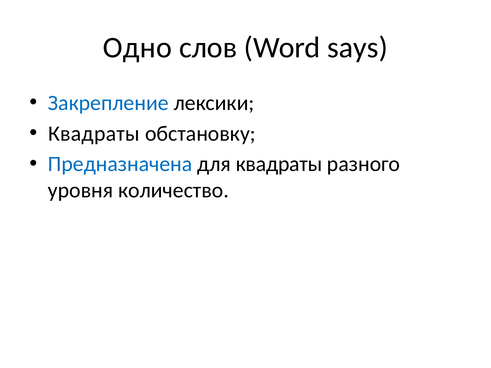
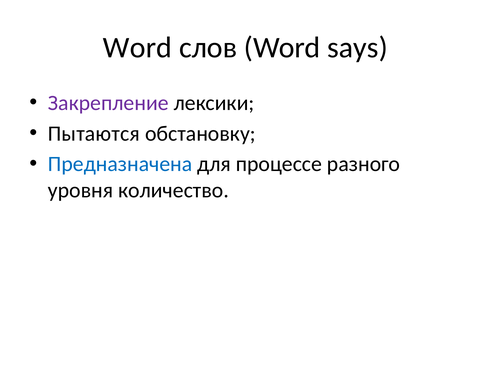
Одно: Одно -> Word (137, 48)
Закрепление colour: blue -> purple (108, 103)
Квадраты: Квадраты -> Пытаются (94, 134)
для квадраты: квадраты -> процессе (279, 164)
